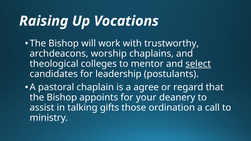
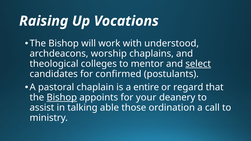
trustworthy: trustworthy -> understood (172, 44)
leadership: leadership -> confirmed (118, 74)
agree: agree -> entire (146, 87)
Bishop underline: none -> present (62, 98)
gifts: gifts -> able (109, 108)
